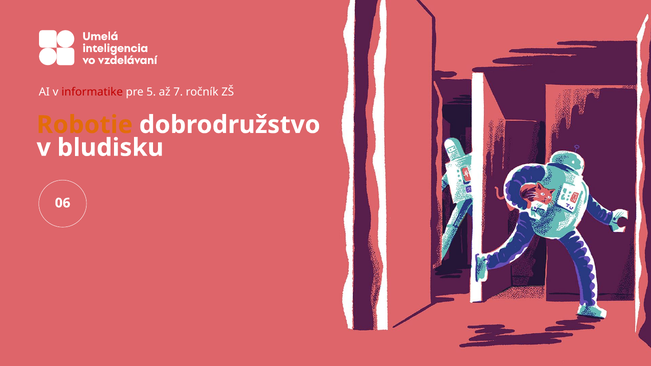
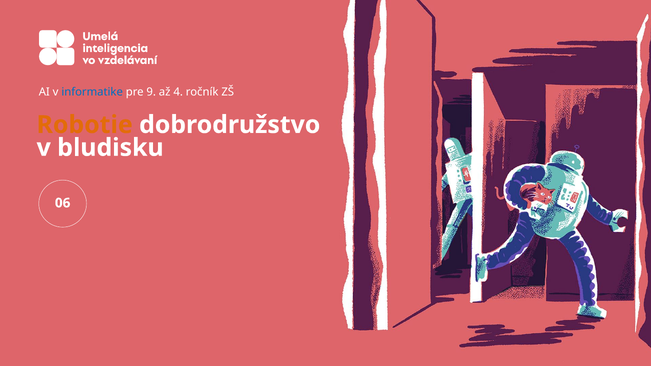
informatike colour: red -> blue (92, 92)
5: 5 -> 9 (151, 92)
7: 7 -> 4 (178, 92)
